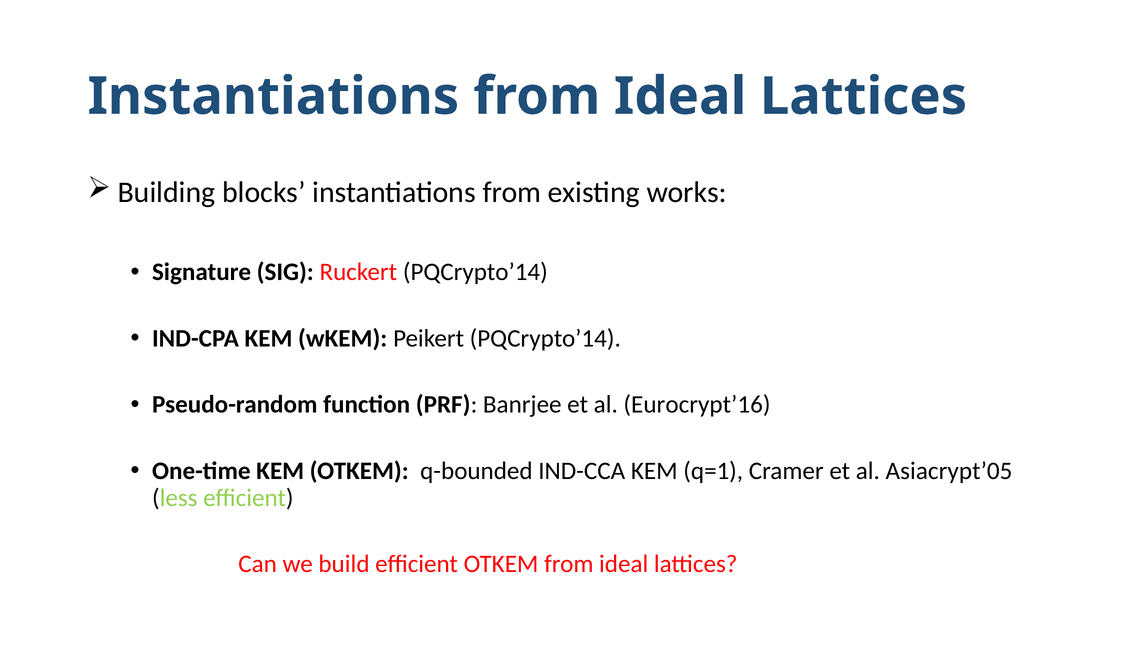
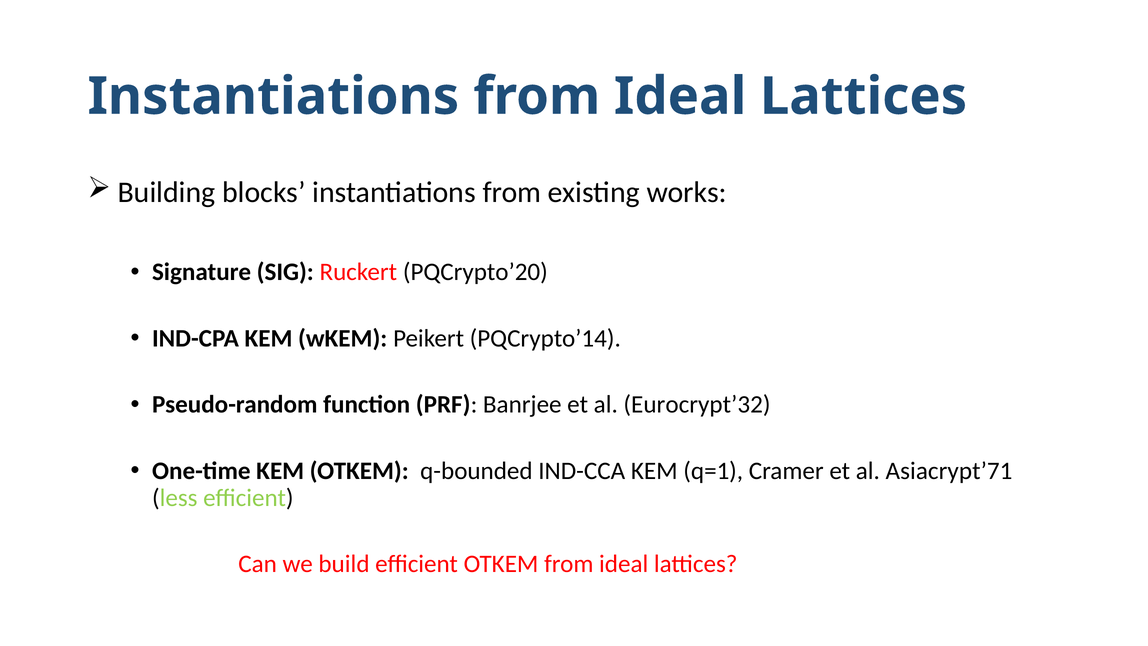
Ruckert PQCrypto’14: PQCrypto’14 -> PQCrypto’20 (475, 272)
Eurocrypt’16: Eurocrypt’16 -> Eurocrypt’32 (697, 404)
Asiacrypt’05: Asiacrypt’05 -> Asiacrypt’71 (949, 471)
